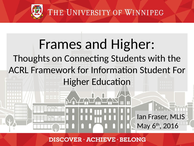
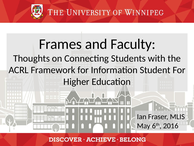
and Higher: Higher -> Faculty (133, 44)
